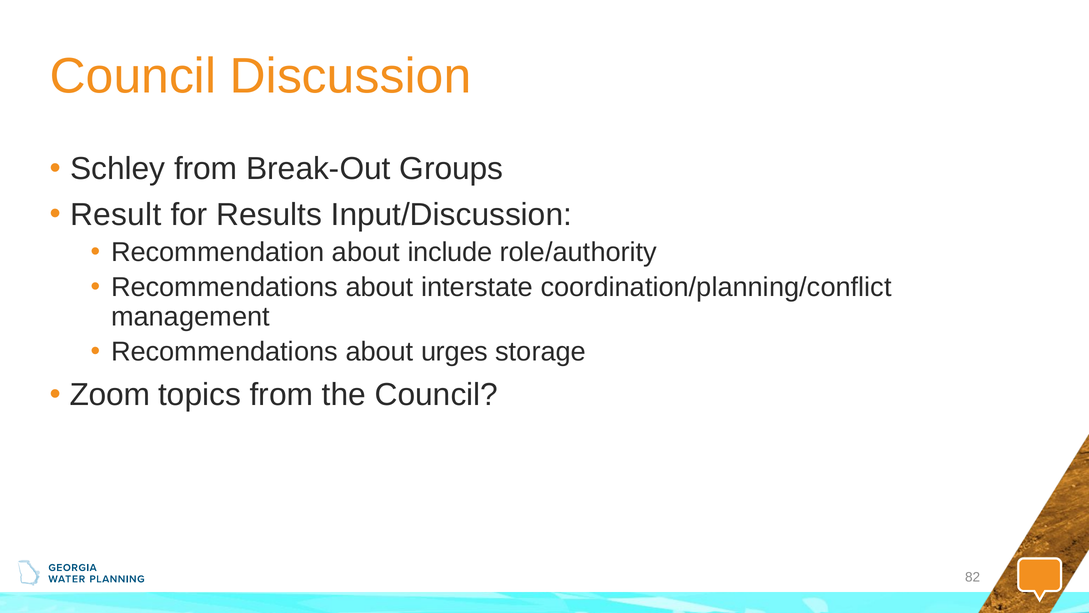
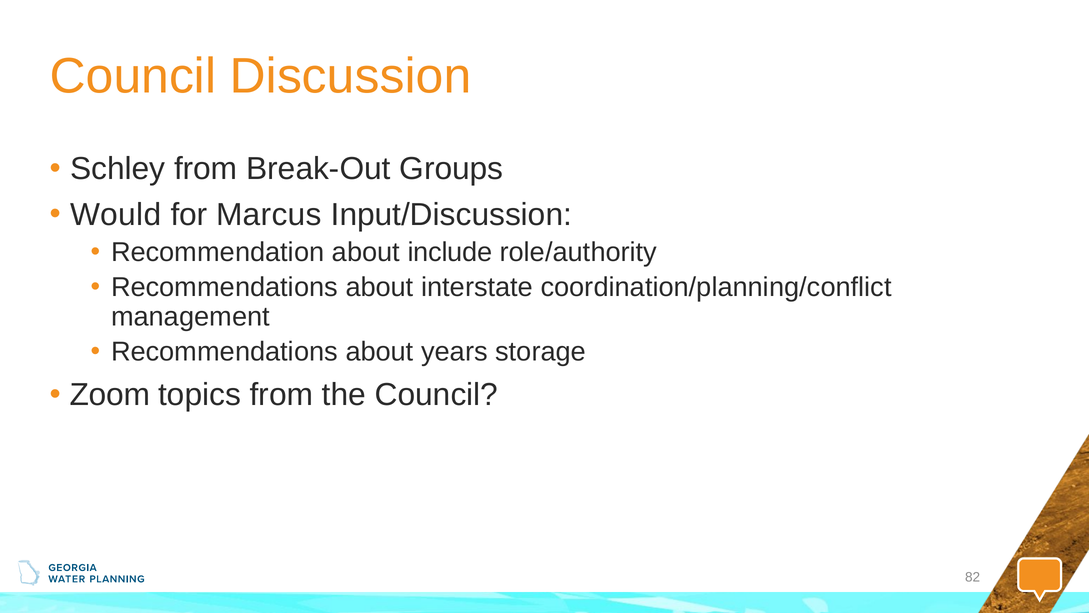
Result: Result -> Would (116, 214)
Results: Results -> Marcus (269, 214)
urges: urges -> years (454, 352)
